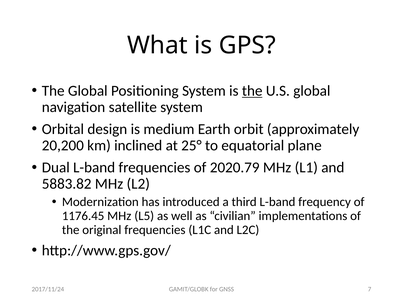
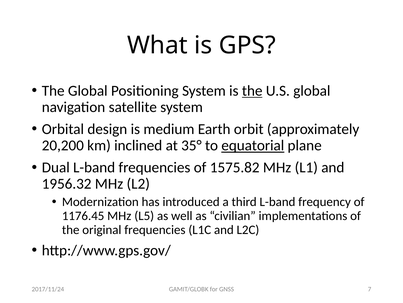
25°: 25° -> 35° (191, 145)
equatorial underline: none -> present (253, 145)
2020.79: 2020.79 -> 1575.82 (235, 167)
5883.82: 5883.82 -> 1956.32 (67, 183)
